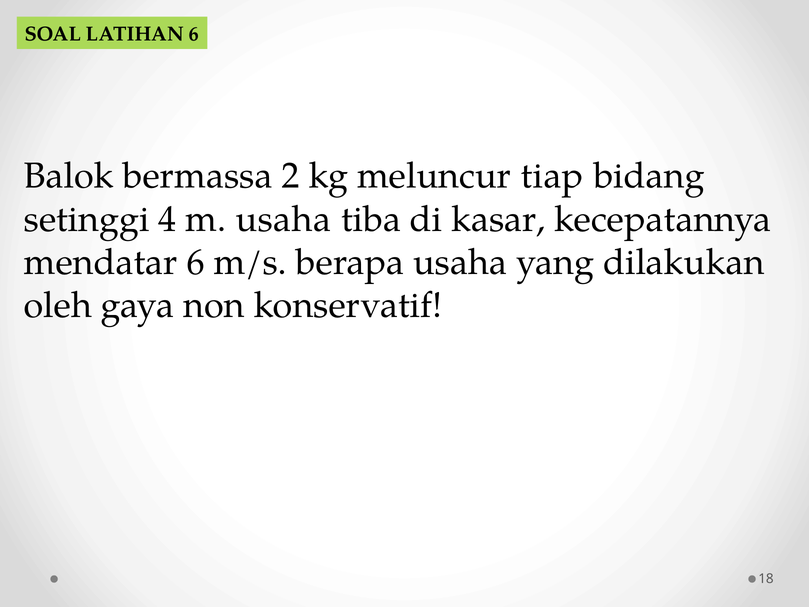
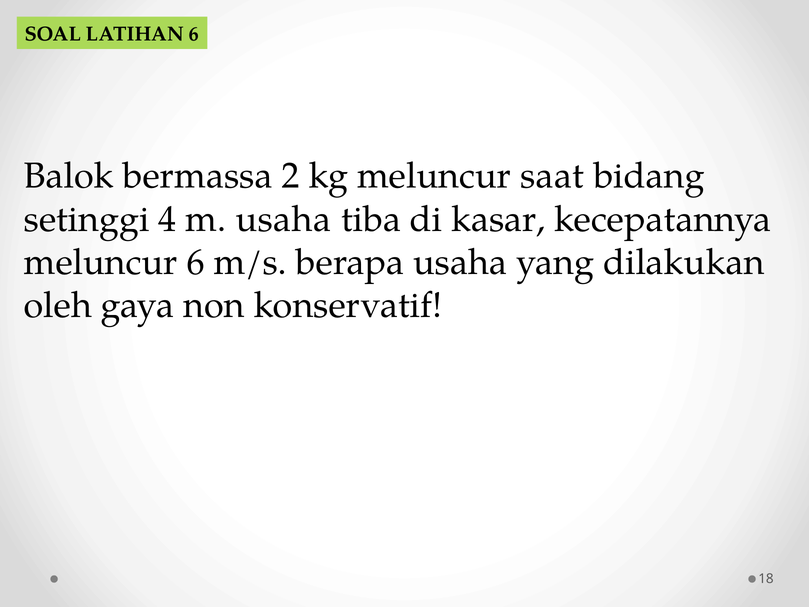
tiap: tiap -> saat (552, 176)
mendatar: mendatar -> meluncur (101, 262)
